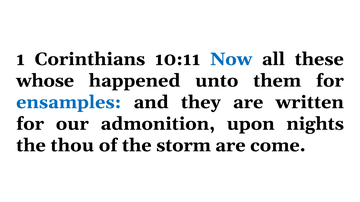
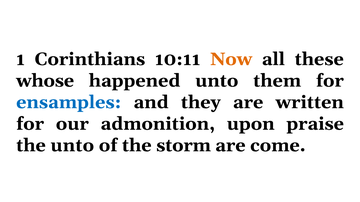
Now colour: blue -> orange (231, 59)
nights: nights -> praise (315, 124)
the thou: thou -> unto (72, 146)
